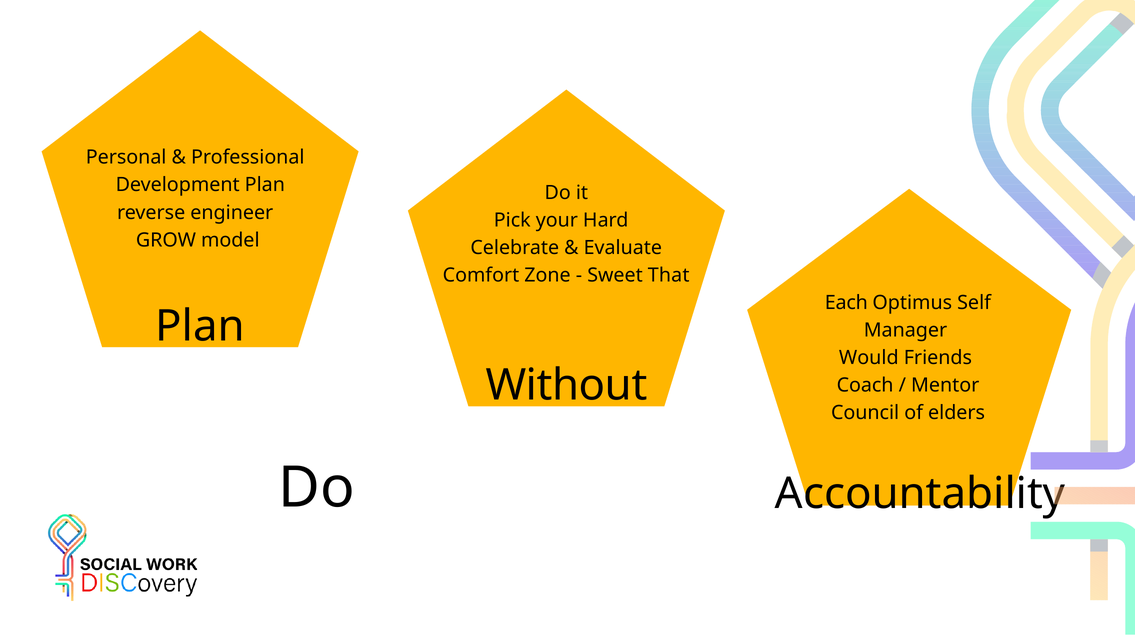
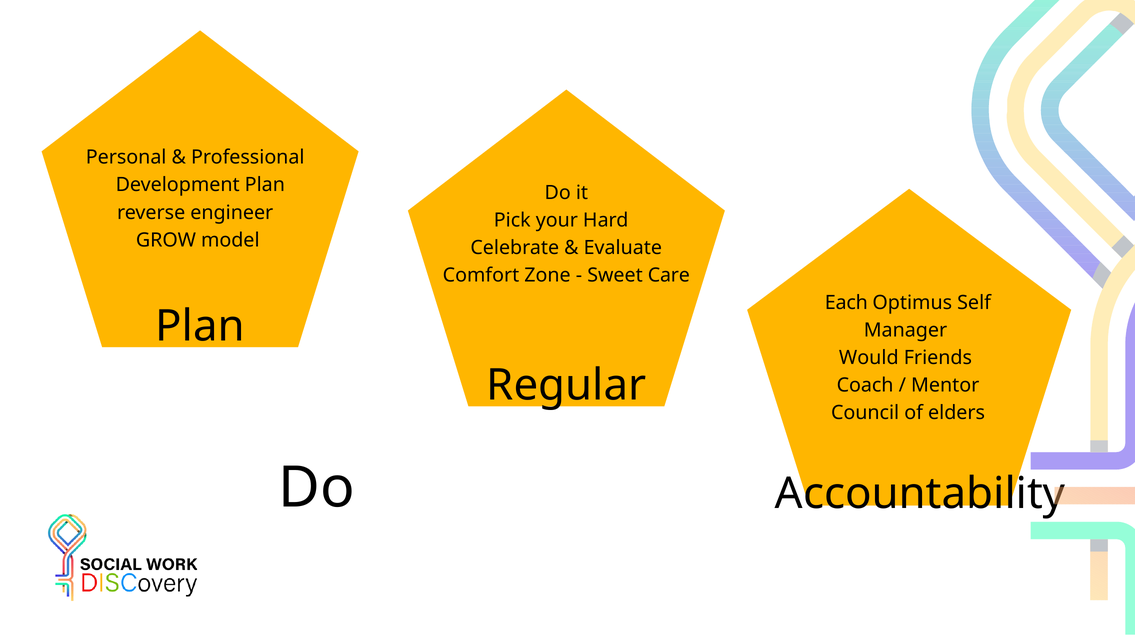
That: That -> Care (669, 275)
Without: Without -> Regular (566, 386)
